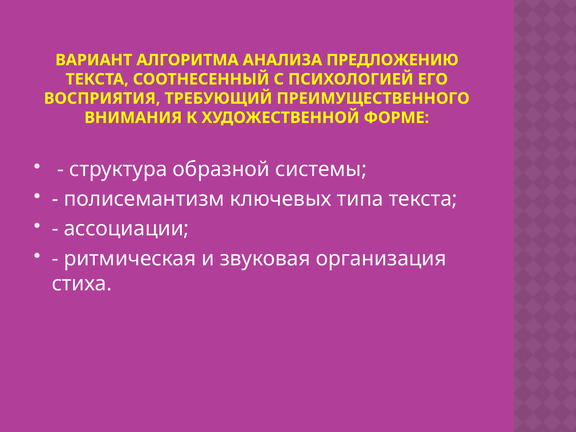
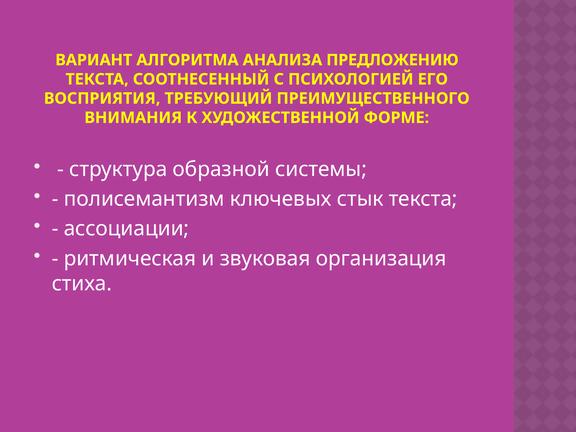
типа: типа -> стык (360, 199)
